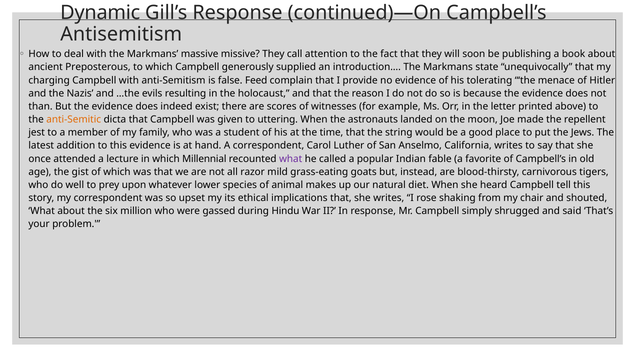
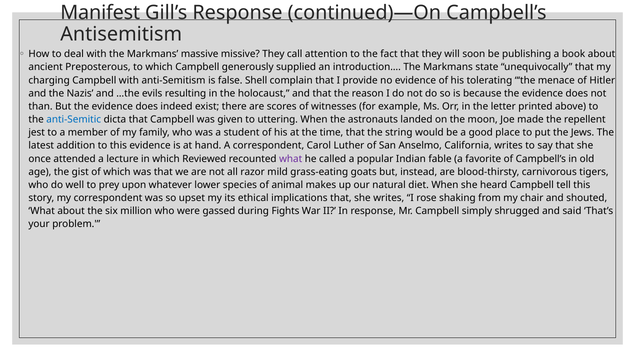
Dynamic: Dynamic -> Manifest (100, 13)
Feed: Feed -> Shell (256, 80)
anti-Semitic colour: orange -> blue (74, 120)
Millennial: Millennial -> Reviewed (204, 159)
Hindu: Hindu -> Fights (285, 211)
